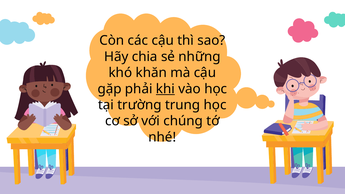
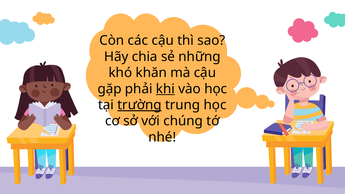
trường underline: none -> present (139, 105)
